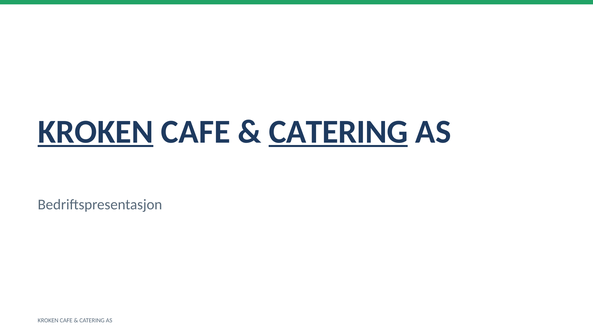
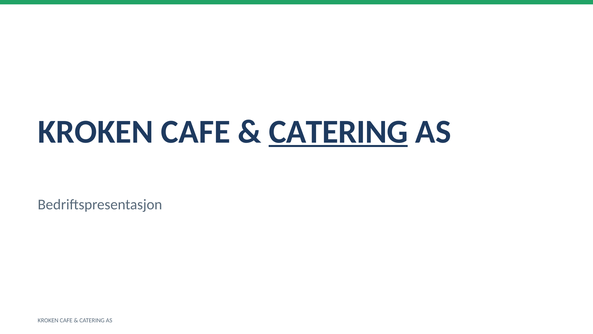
KROKEN underline: present -> none (96, 132)
